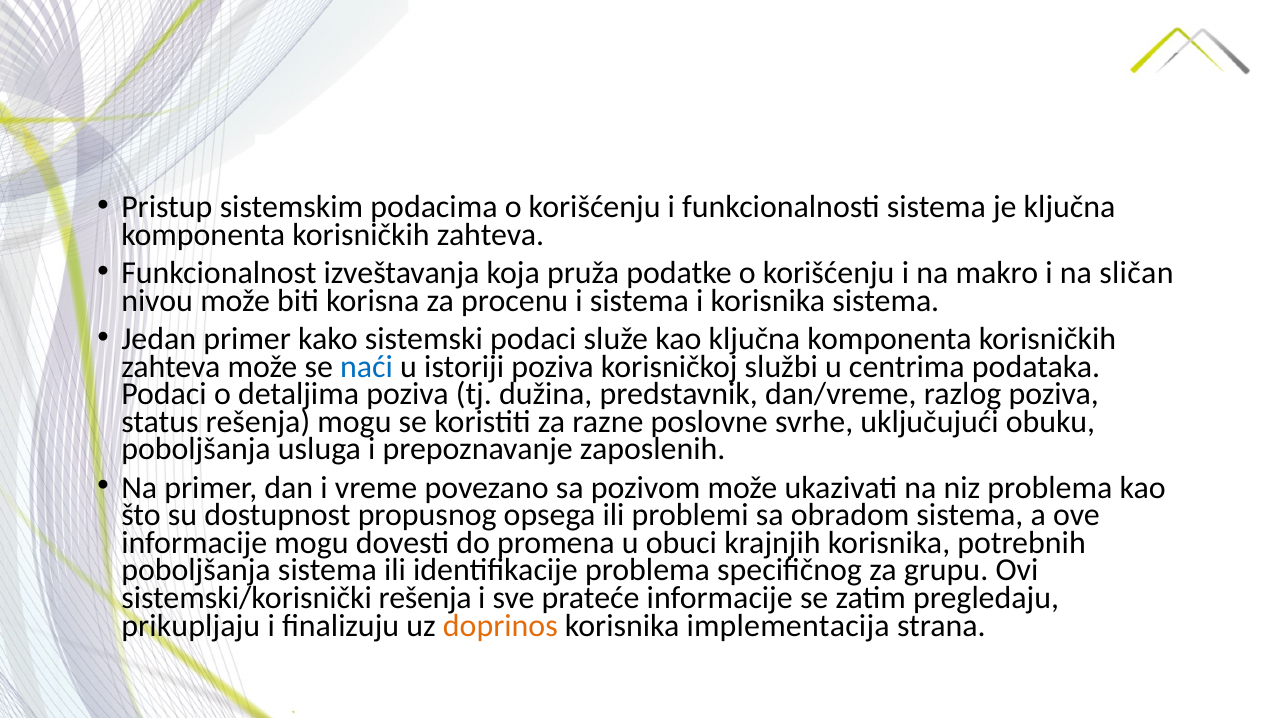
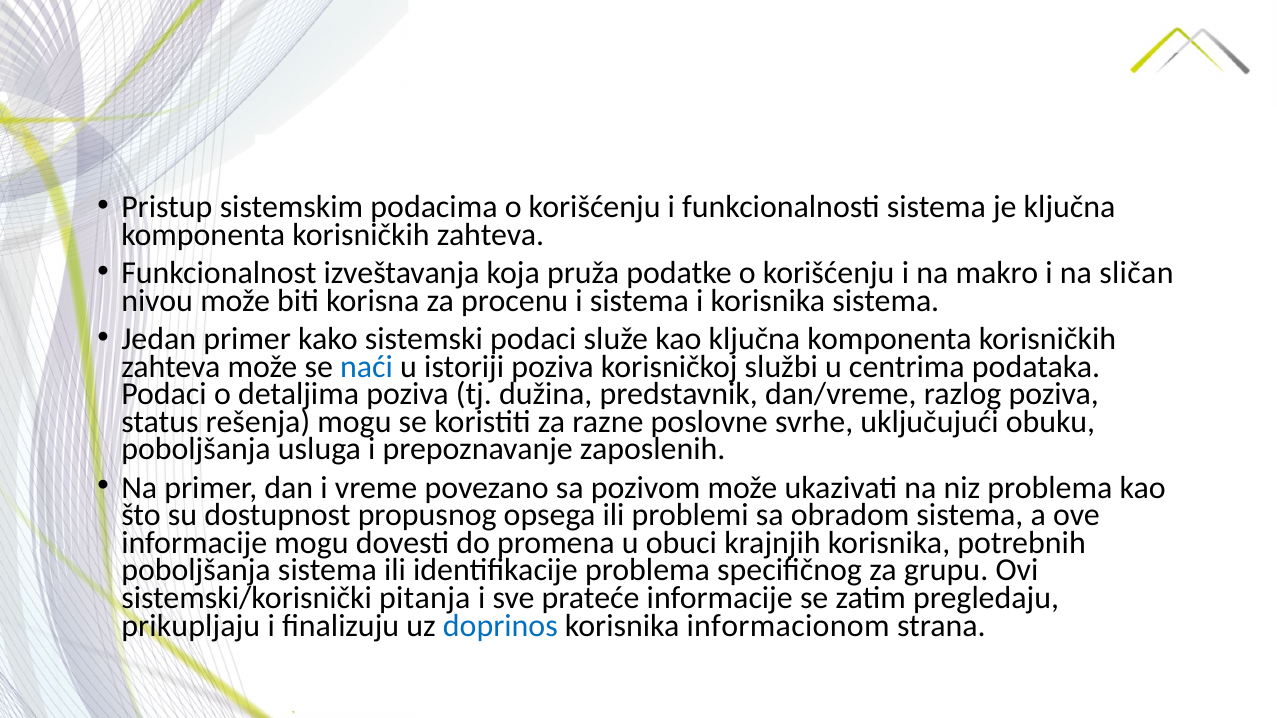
sistemski/korisnički rešenja: rešenja -> pitanja (425, 598)
doprinos colour: orange -> blue (500, 626)
implementacija: implementacija -> informacionom (788, 626)
